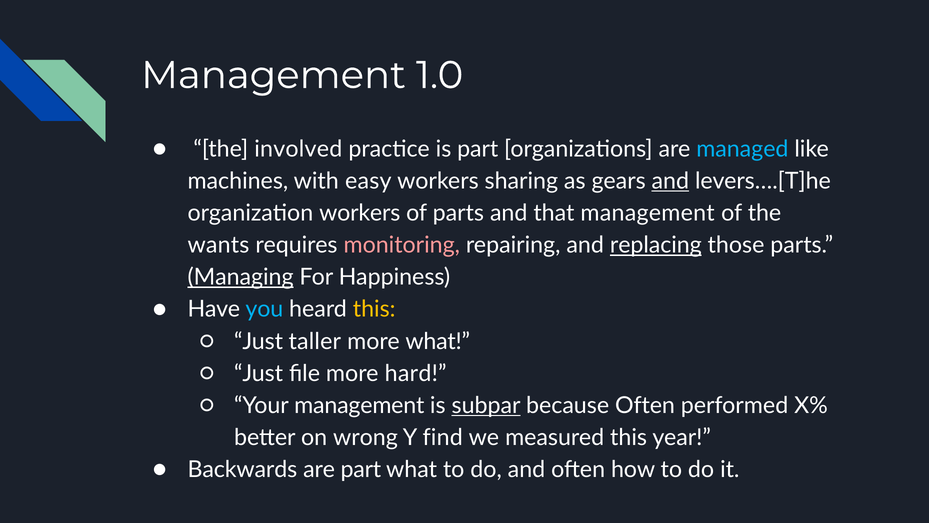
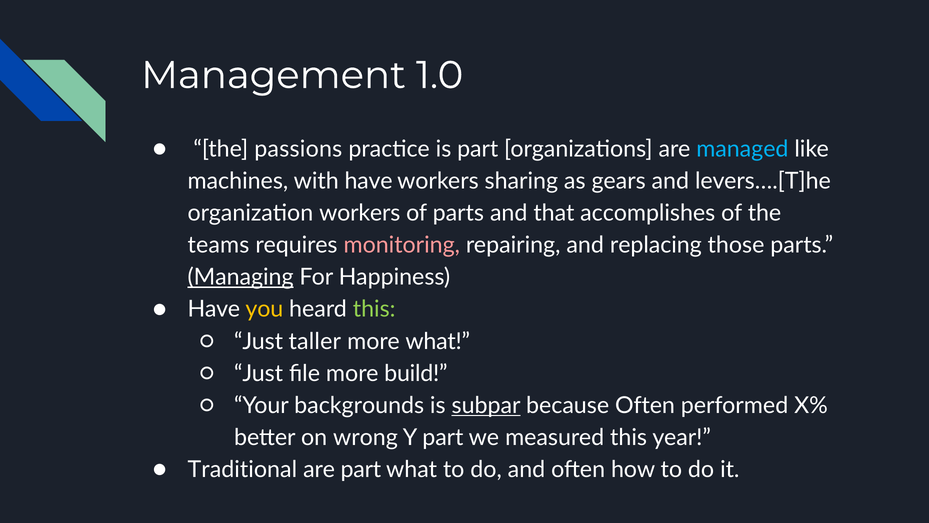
involved: involved -> passions (298, 149)
with easy: easy -> have (369, 181)
and underline: present -> none (670, 181)
that management: management -> accomplishes (648, 213)
wants: wants -> teams (218, 245)
replacing underline: present -> none (656, 245)
you colour: light blue -> yellow (264, 309)
this colour: yellow -> light green (374, 309)
hard: hard -> build (416, 373)
Your management: management -> backgrounds (359, 405)
Y find: find -> part (443, 437)
Backwards: Backwards -> Traditional (242, 469)
